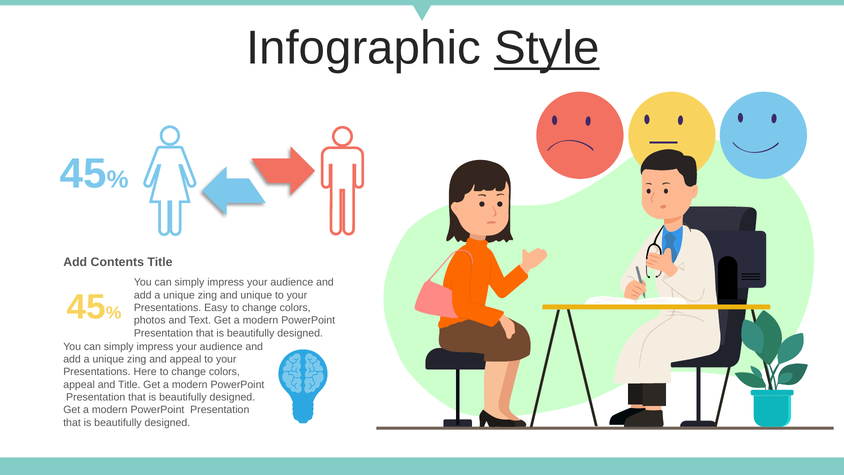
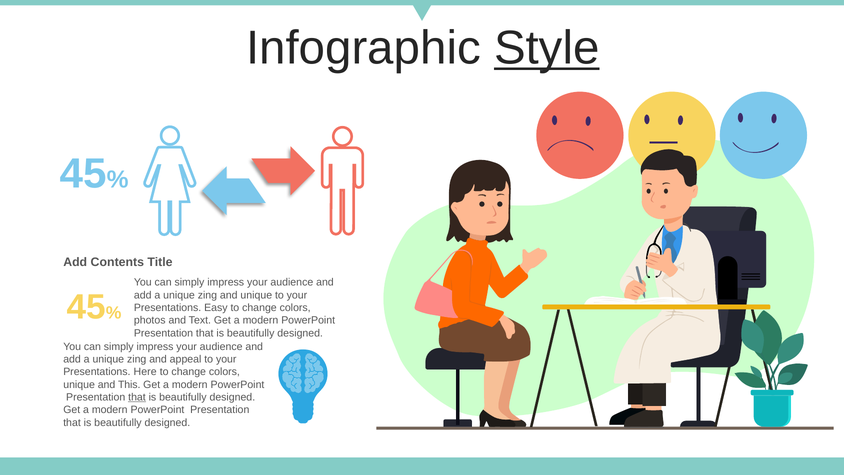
appeal: appeal -> unique (79, 384)
and Title: Title -> This (129, 384)
that underline: none -> present (137, 397)
